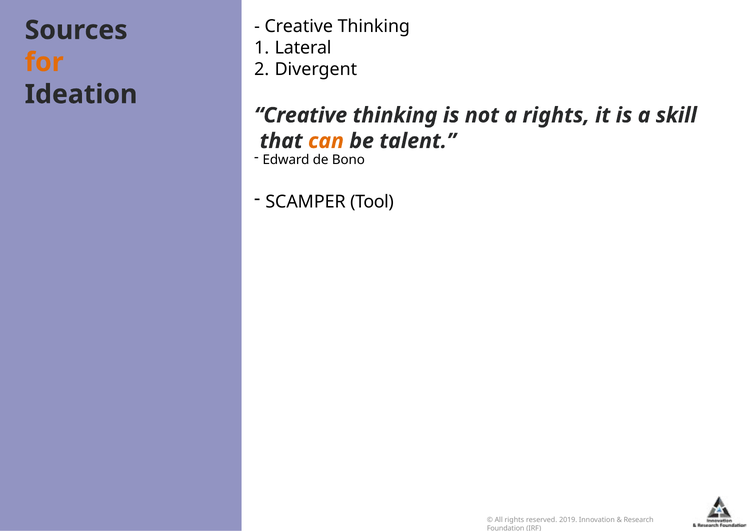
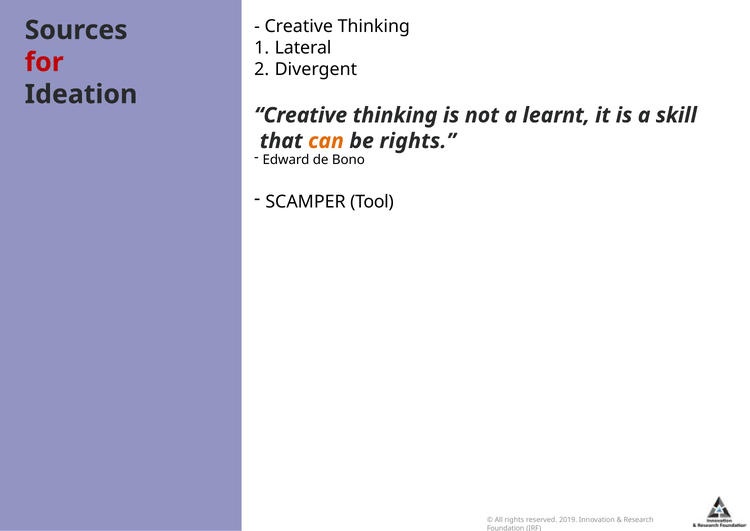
for colour: orange -> red (44, 62)
a rights: rights -> learnt (556, 115)
be talent: talent -> rights (418, 141)
